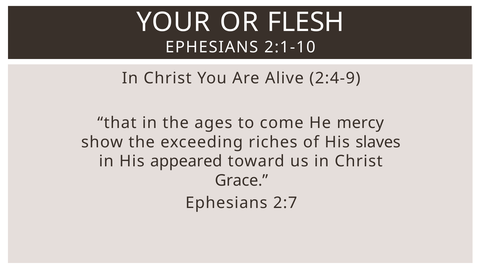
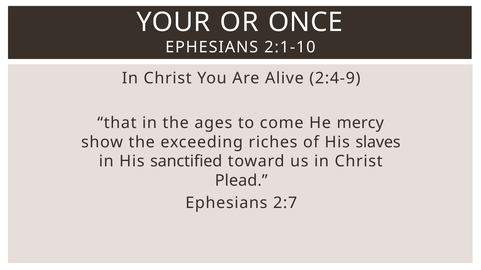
FLESH: FLESH -> ONCE (306, 22)
appeared: appeared -> sanctified (186, 162)
Grace: Grace -> Plead (241, 181)
